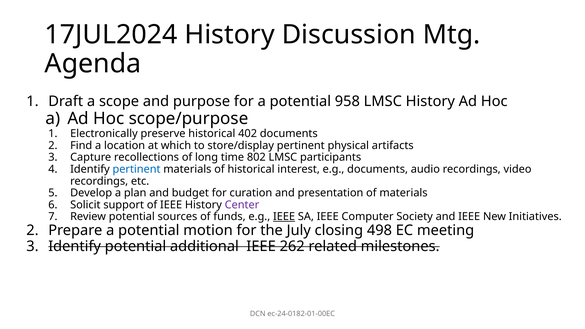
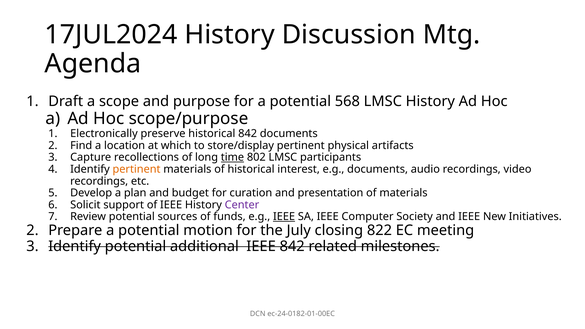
958: 958 -> 568 (347, 101)
historical 402: 402 -> 842 (248, 134)
time underline: none -> present (232, 157)
pertinent colour: blue -> orange (137, 169)
498: 498 -> 822 (379, 230)
IEEE 262: 262 -> 842 (292, 246)
